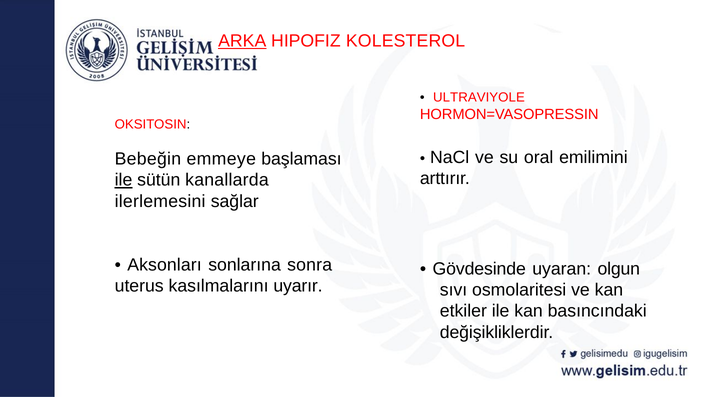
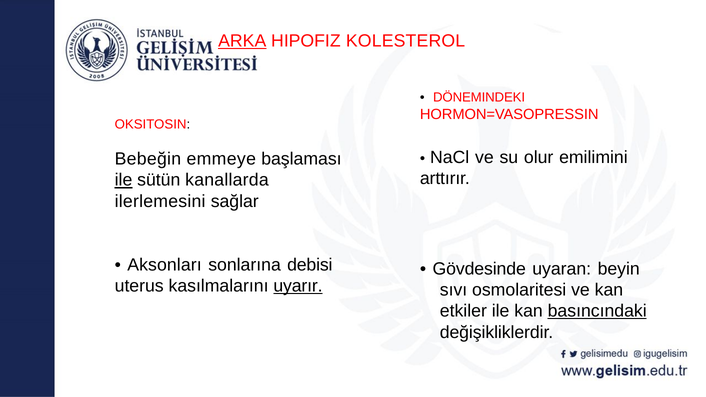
ULTRAVIYOLE: ULTRAVIYOLE -> DÖNEMINDEKI (479, 97)
oral: oral -> olur (539, 157)
sonra: sonra -> debisi (310, 265)
olgun: olgun -> beyin (619, 269)
uyarır underline: none -> present (298, 286)
basıncındaki underline: none -> present (597, 311)
